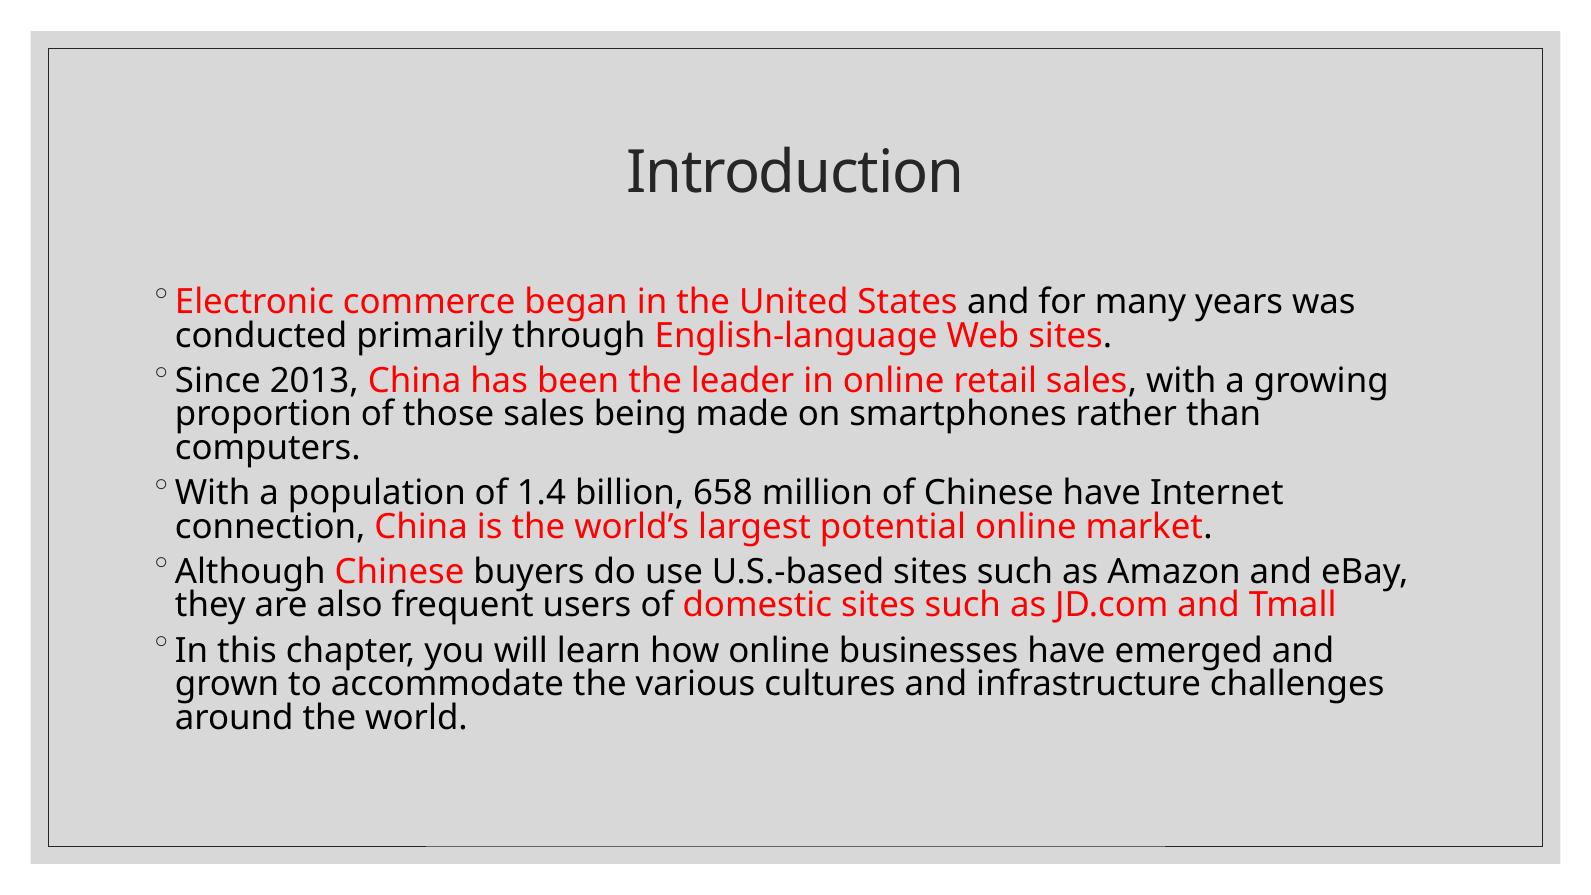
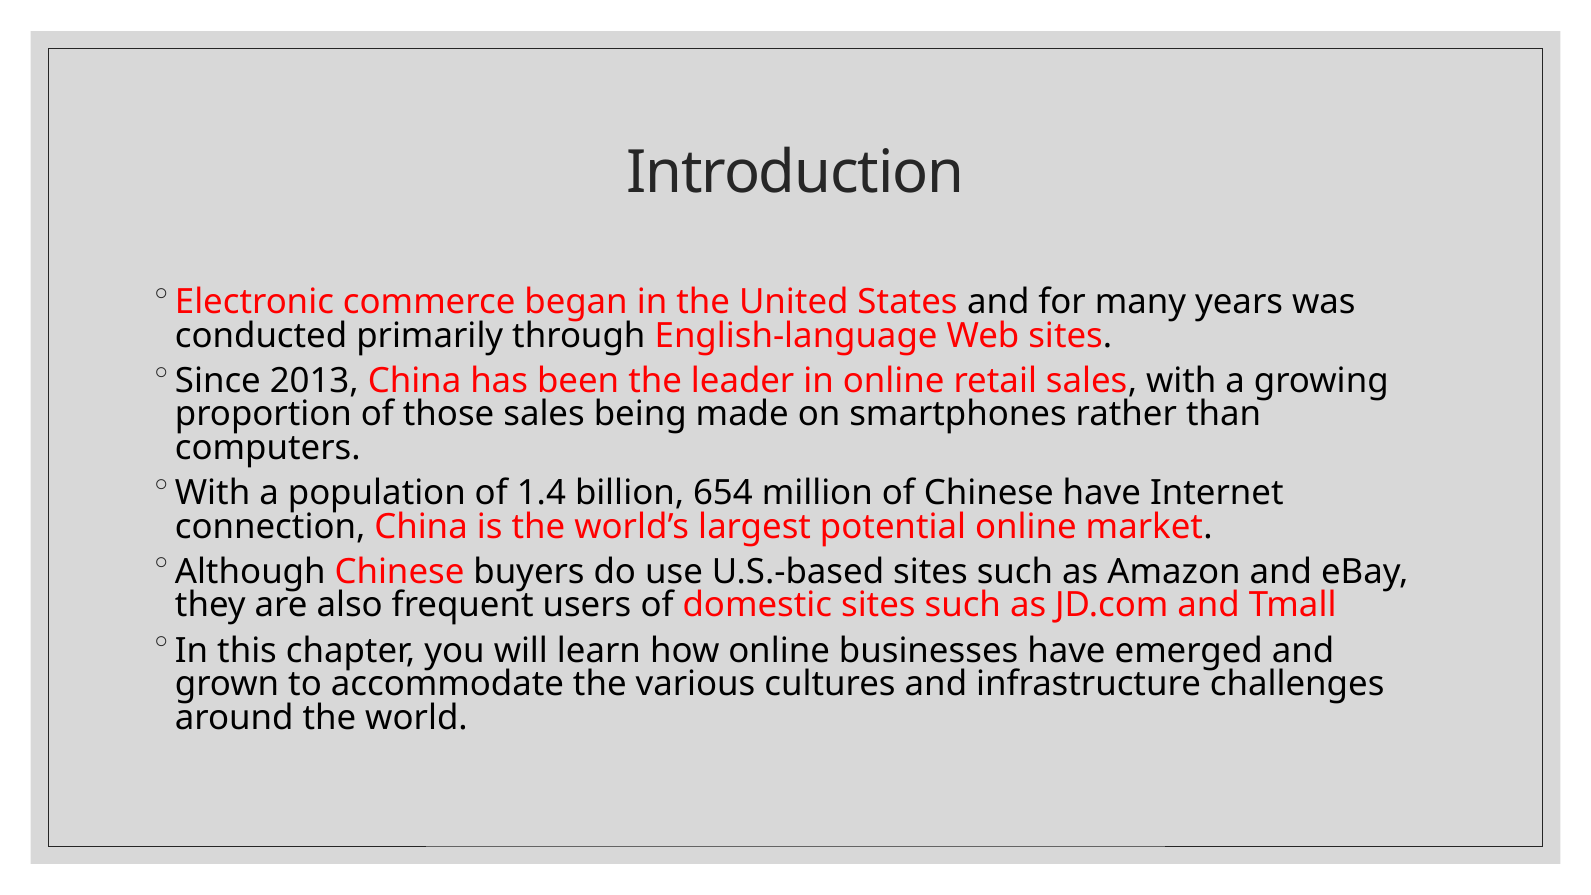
658: 658 -> 654 (723, 493)
